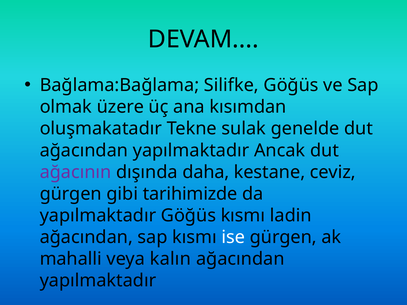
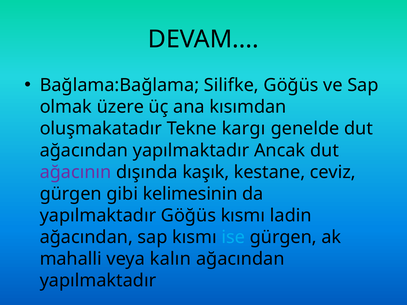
sulak: sulak -> kargı (244, 129)
daha: daha -> kaşık (206, 172)
tarihimizde: tarihimizde -> kelimesinin (190, 194)
ise colour: white -> light blue (233, 237)
